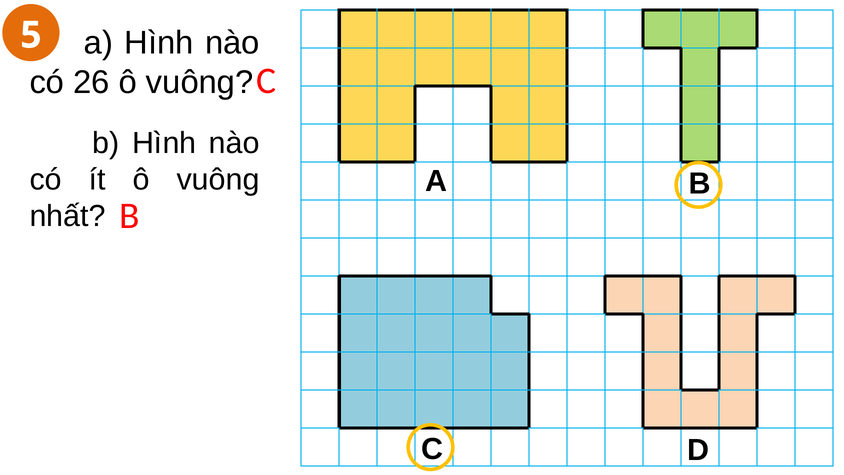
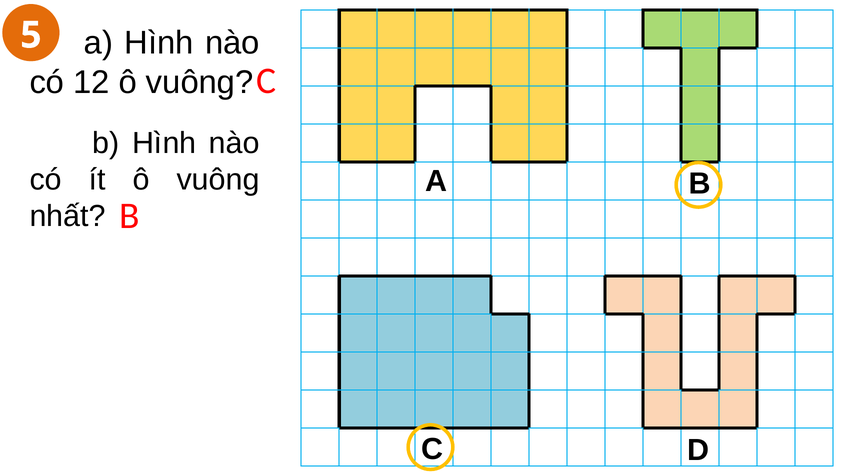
26: 26 -> 12 (91, 83)
